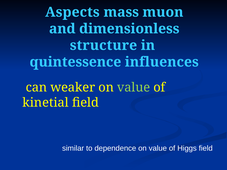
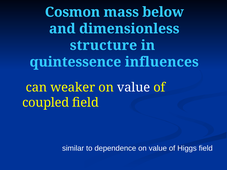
Aspects: Aspects -> Cosmon (72, 12)
muon: muon -> below (163, 12)
value colour: light green -> white (134, 88)
kinetial: kinetial -> coupled (46, 103)
